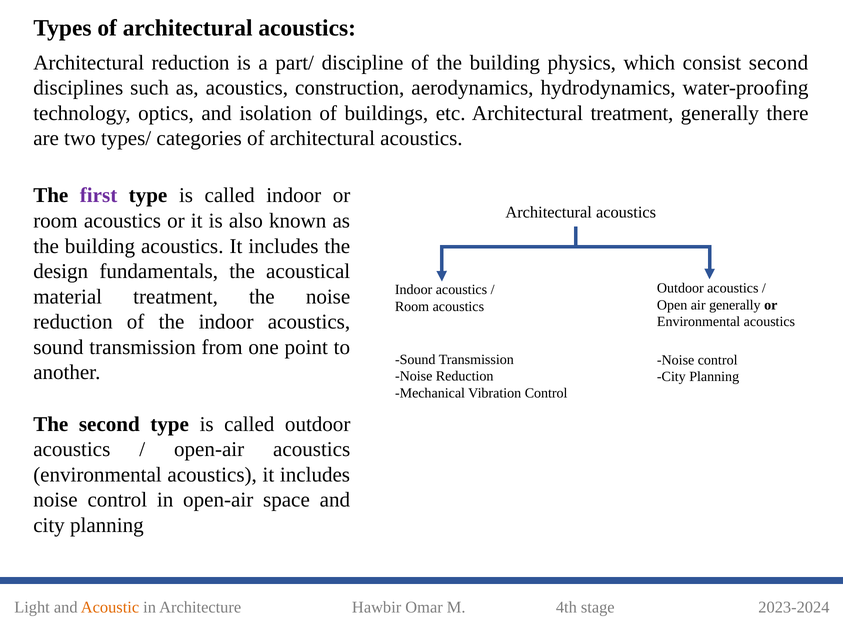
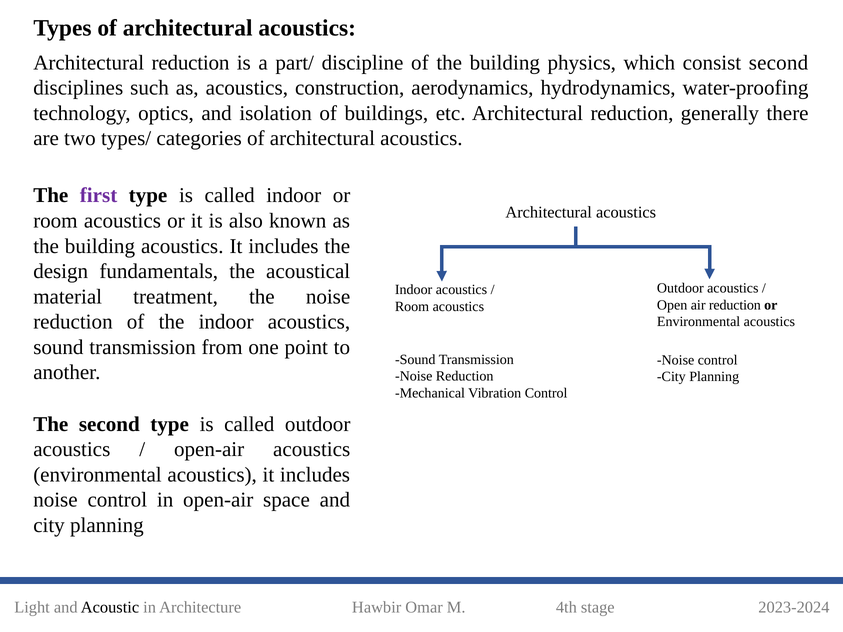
etc Architectural treatment: treatment -> reduction (632, 113)
air generally: generally -> reduction (735, 305)
Acoustic colour: orange -> black (110, 608)
